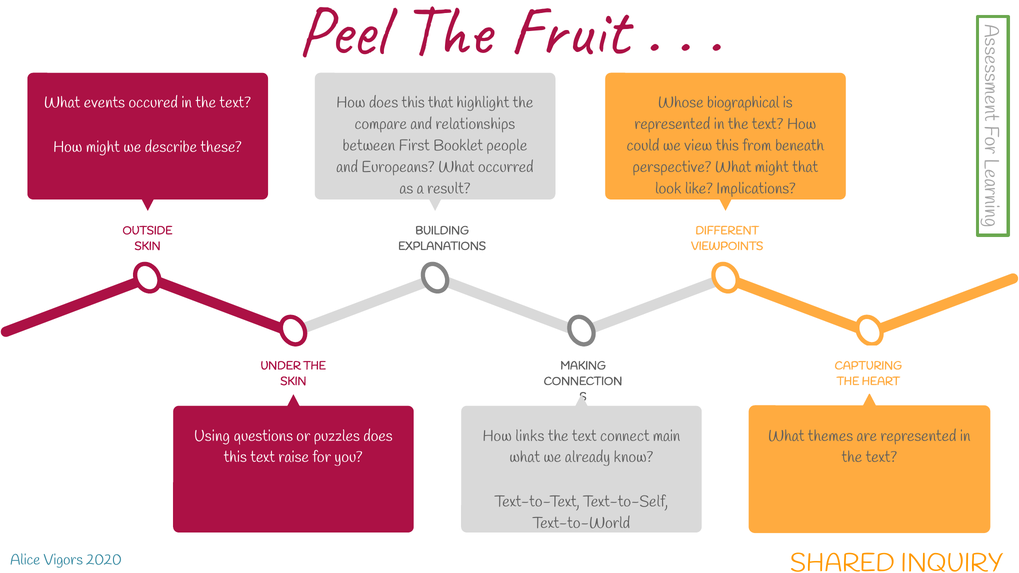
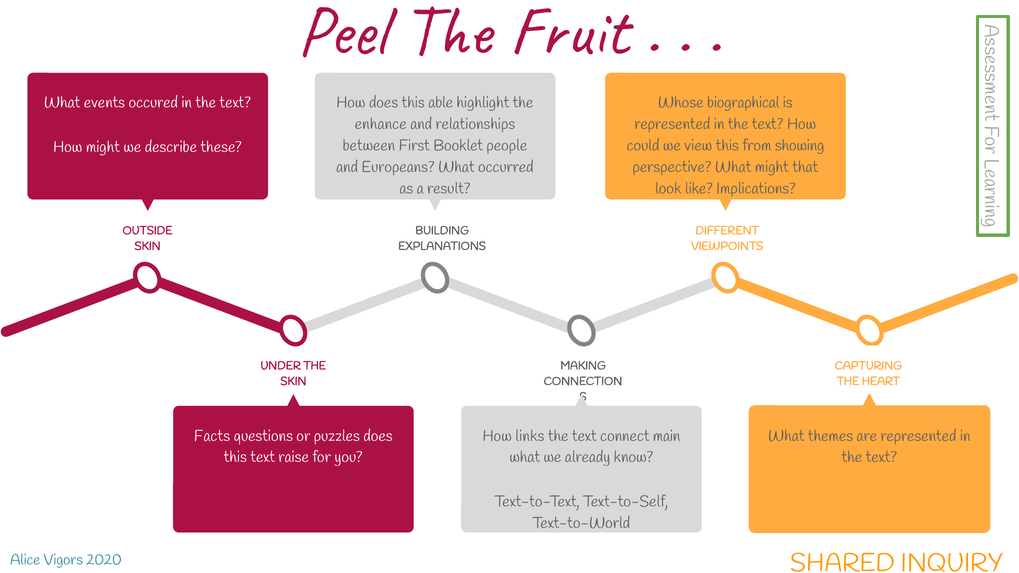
this that: that -> able (441, 103)
compare: compare -> enhance (381, 124)
beneath: beneath -> showing (800, 146)
Using: Using -> Facts (212, 436)
